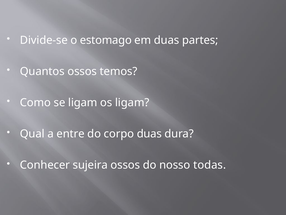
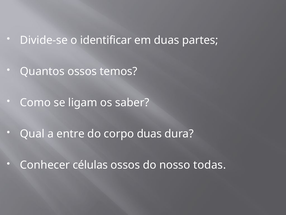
estomago: estomago -> identificar (106, 40)
os ligam: ligam -> saber (132, 102)
sujeira: sujeira -> células (90, 165)
